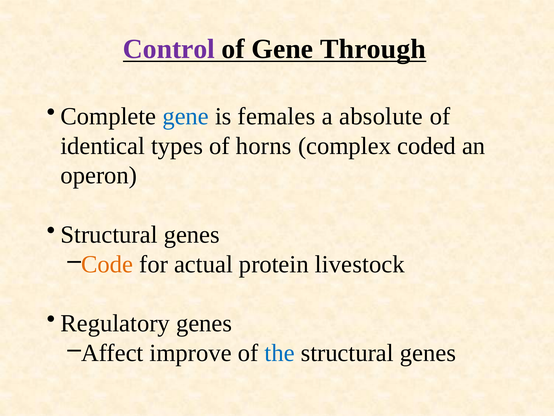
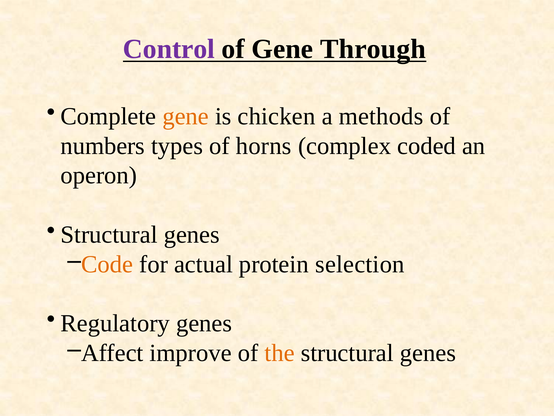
gene colour: blue -> orange (186, 116)
females: females -> chicken (276, 116)
absolute: absolute -> methods (381, 116)
identical: identical -> numbers (103, 146)
livestock: livestock -> selection (360, 264)
the colour: blue -> orange (280, 353)
